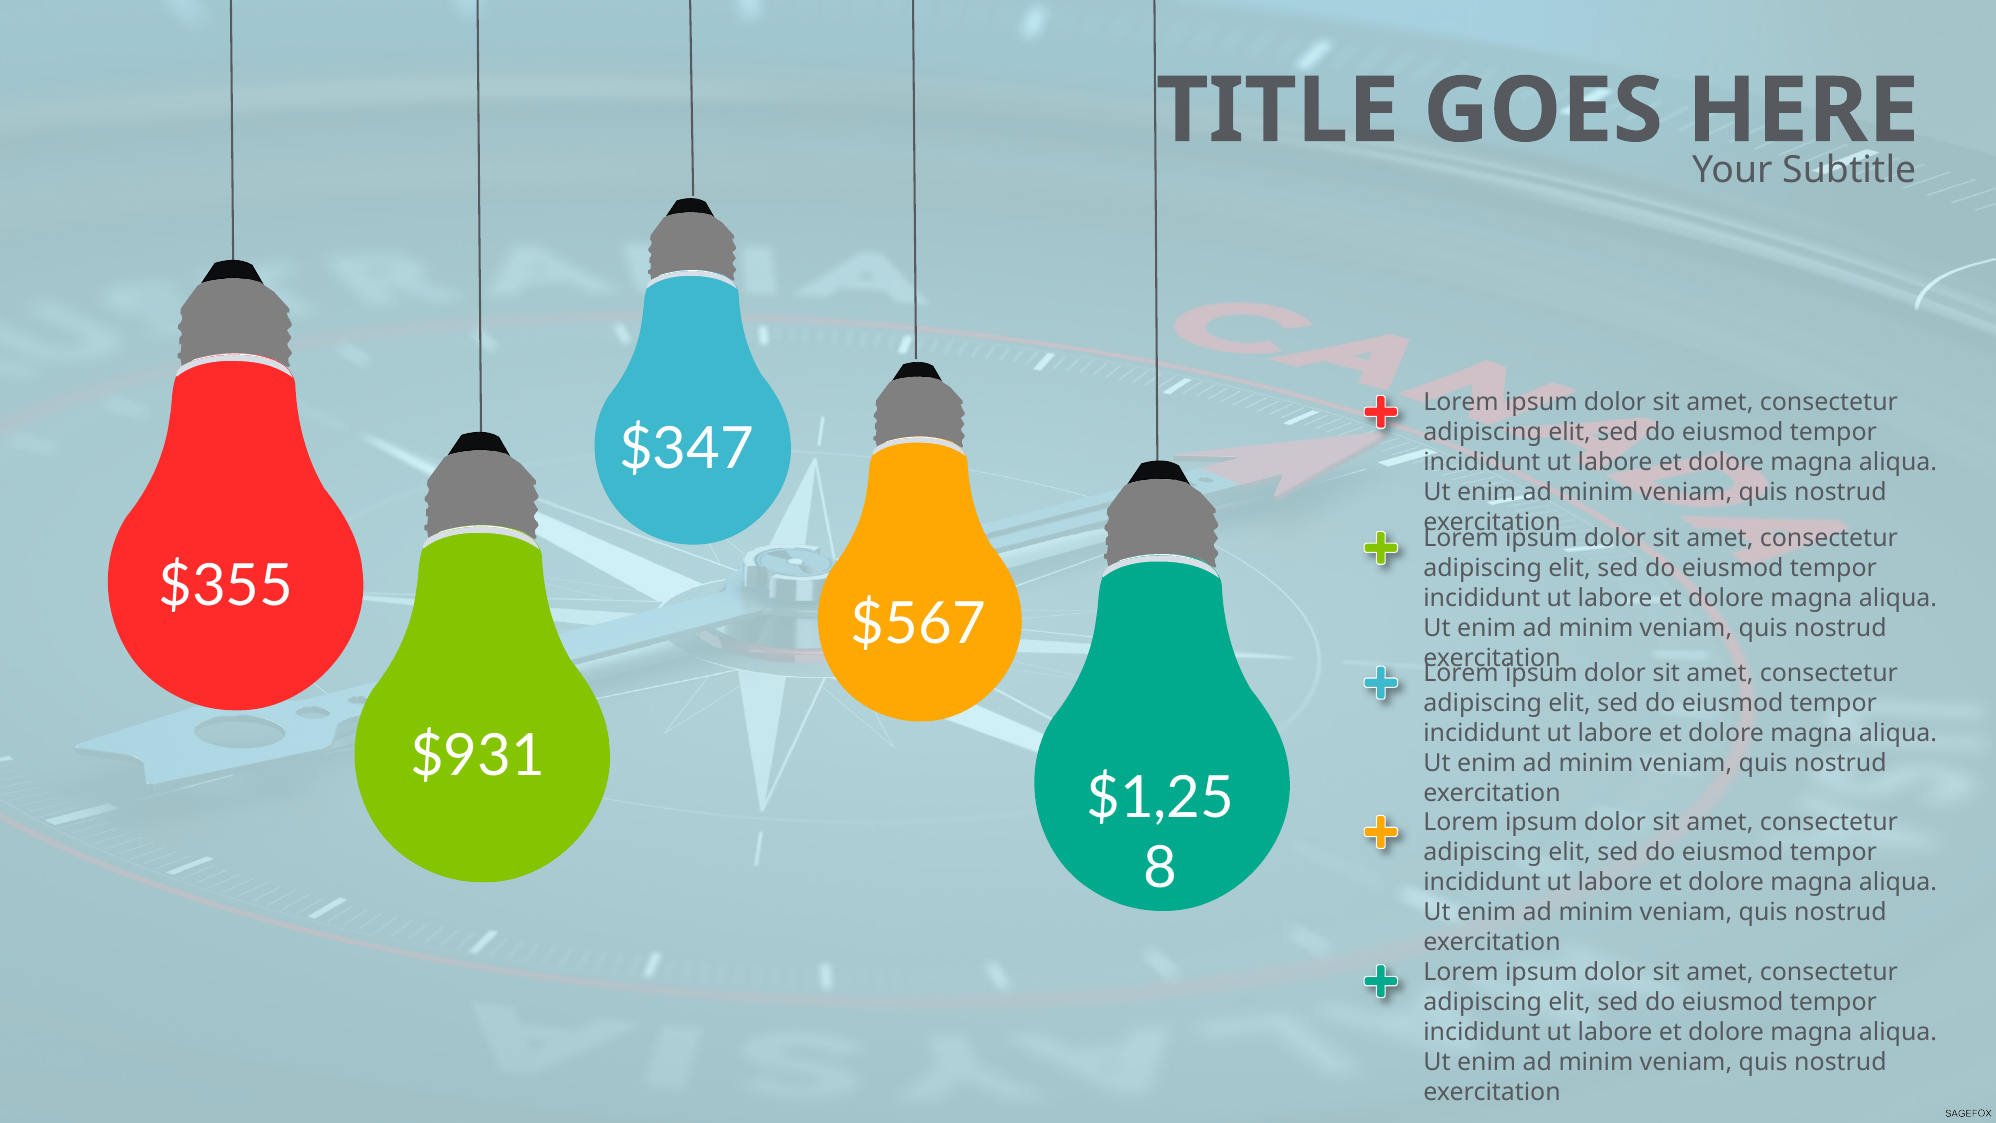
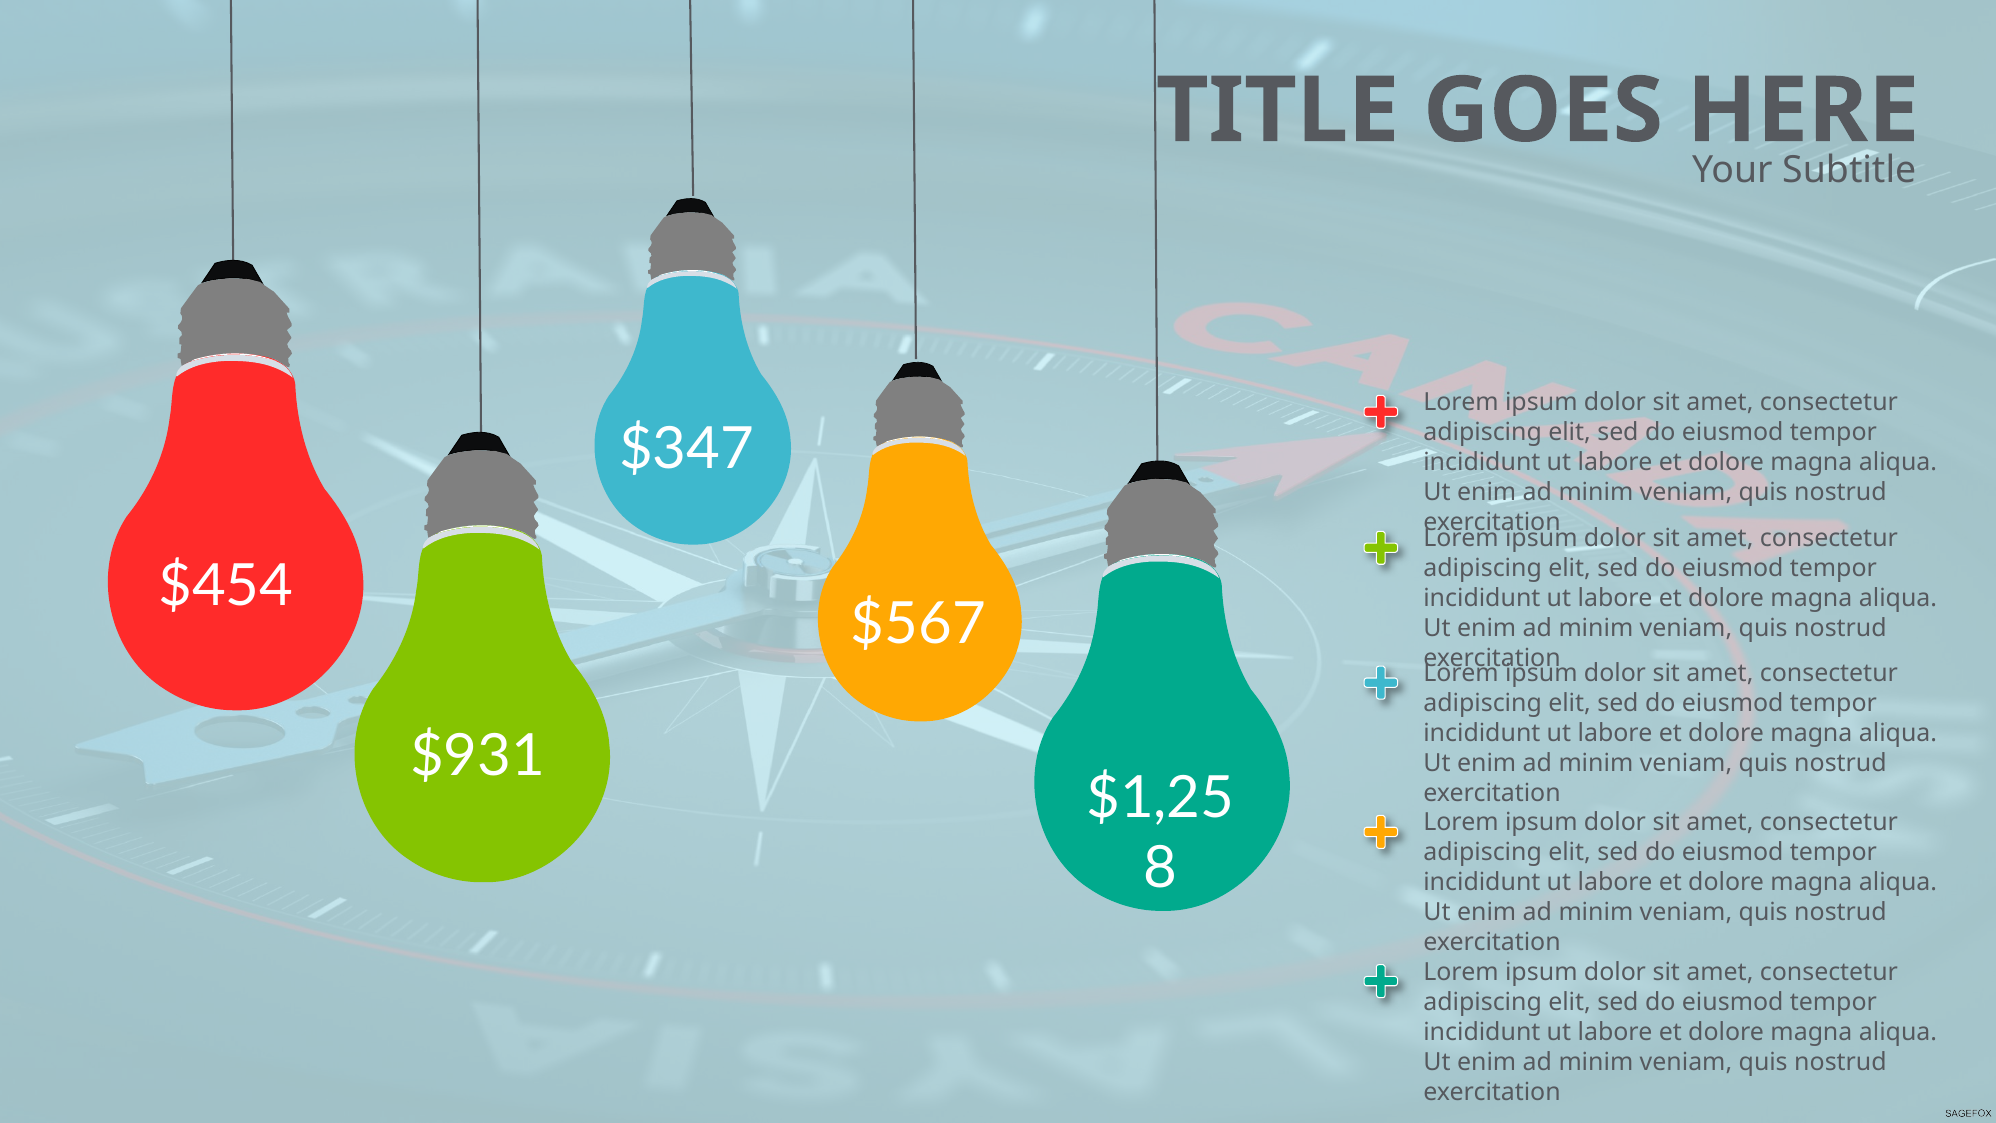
$355: $355 -> $454 (226, 586)
